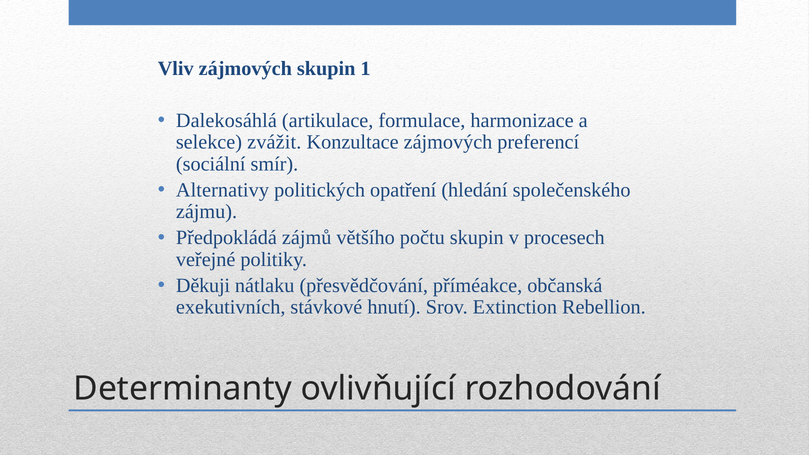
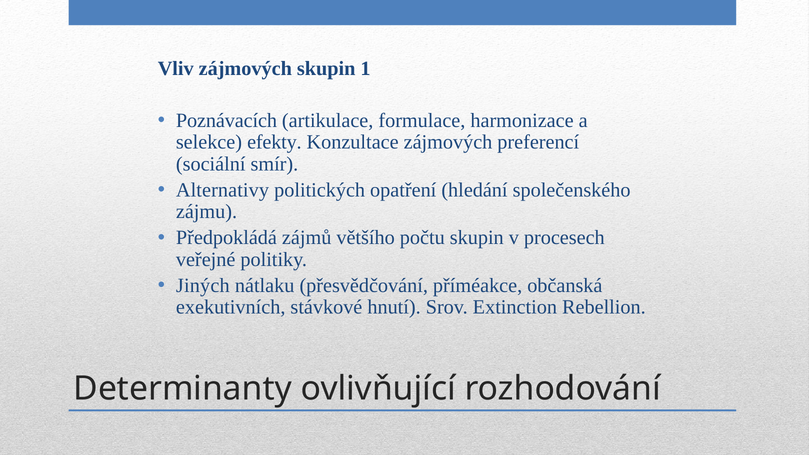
Dalekosáhlá: Dalekosáhlá -> Poznávacích (227, 120)
zvážit: zvážit -> efekty (274, 142)
Děkuji: Děkuji -> Jiných (203, 285)
